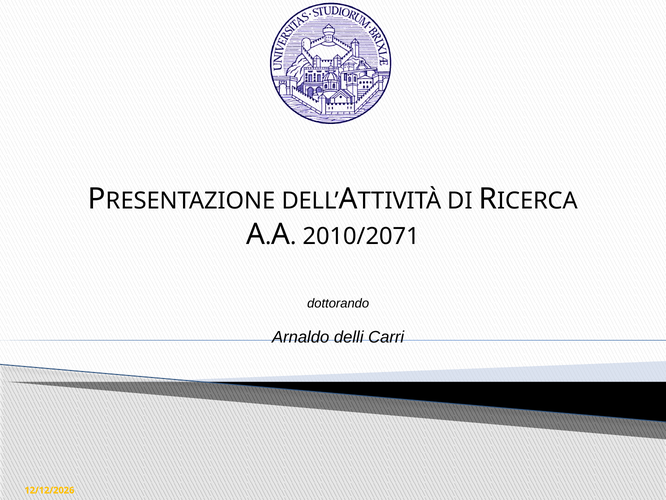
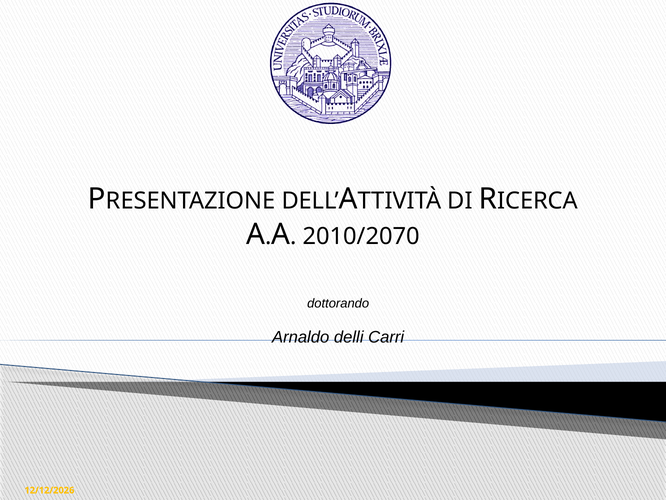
2010/2071: 2010/2071 -> 2010/2070 (361, 236)
